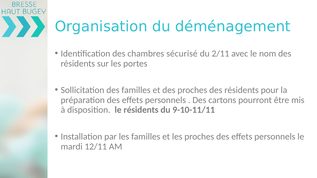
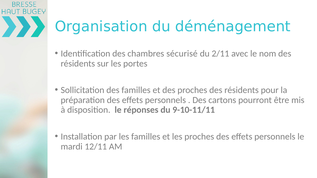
le résidents: résidents -> réponses (141, 110)
